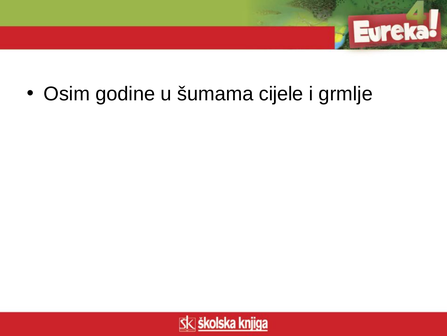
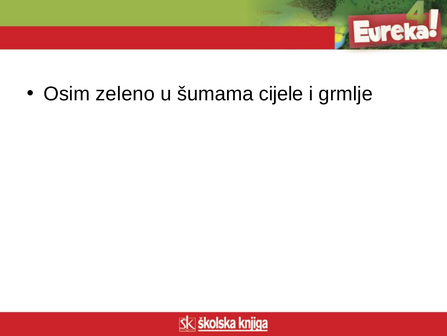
godine: godine -> zeleno (125, 94)
